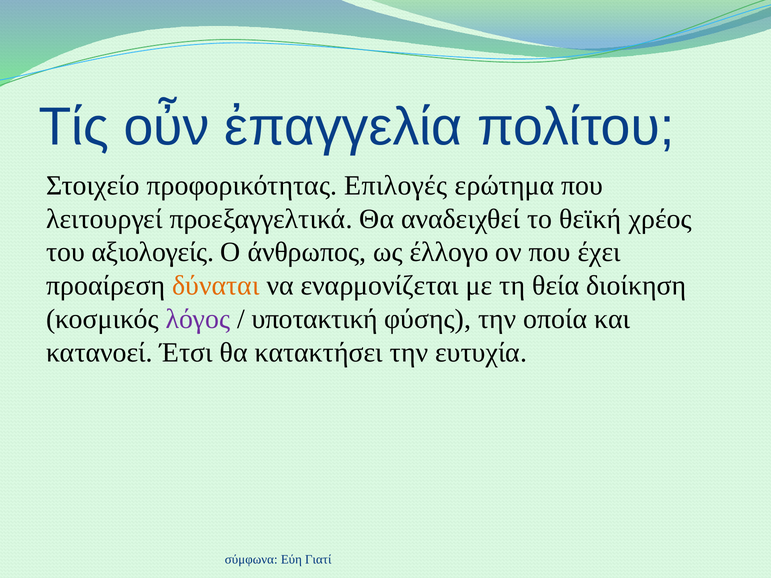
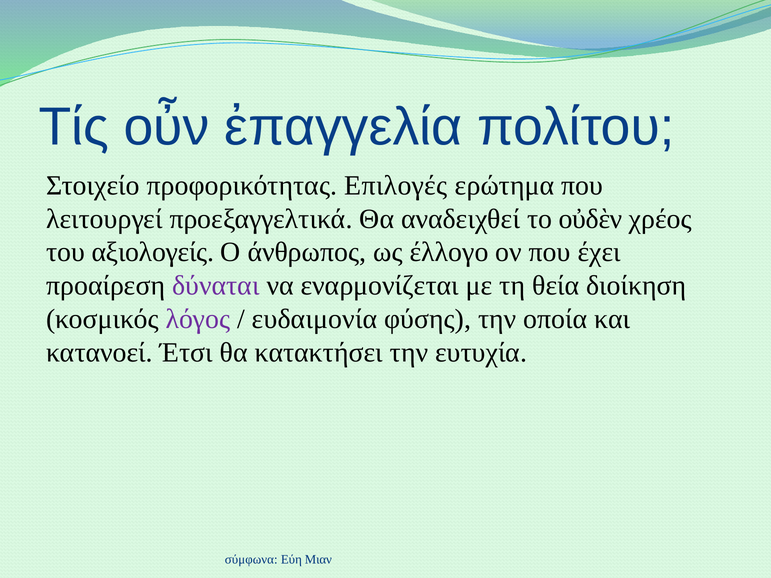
θεϊκή: θεϊκή -> οὐδὲν (591, 219)
δύναται colour: orange -> purple (216, 286)
υποτακτική: υποτακτική -> ευδαιμονία (315, 319)
Γιατί: Γιατί -> Μιαν (318, 560)
